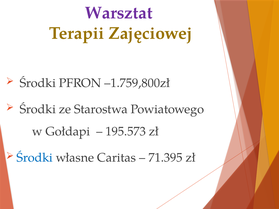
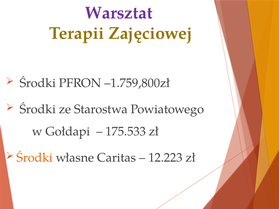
195.573: 195.573 -> 175.533 (126, 132)
Środki colour: blue -> orange (35, 158)
71.395: 71.395 -> 12.223 (165, 158)
